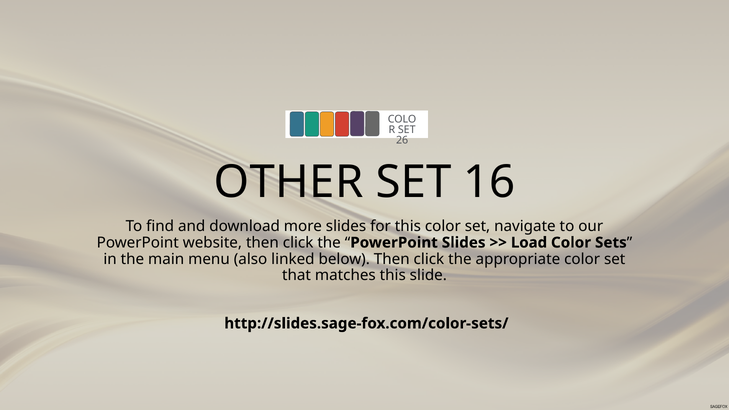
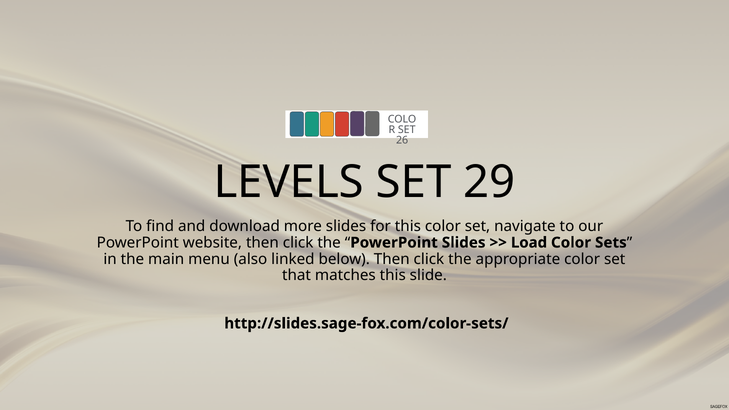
OTHER: OTHER -> LEVELS (289, 182)
16: 16 -> 29 (489, 182)
